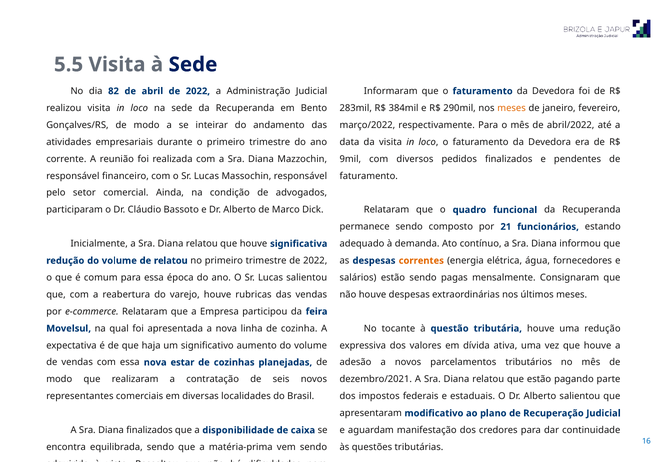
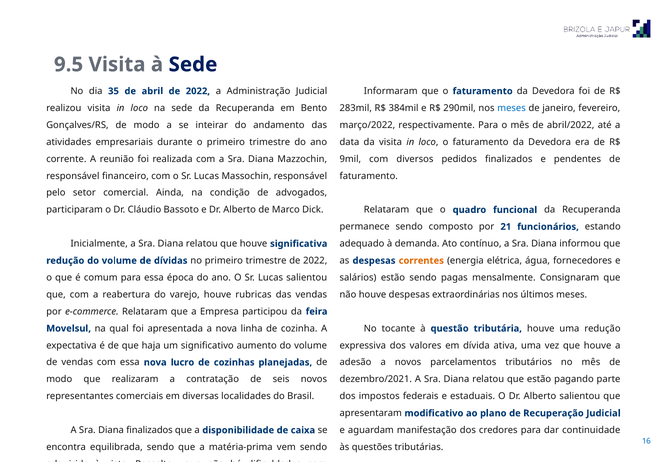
5.5: 5.5 -> 9.5 (69, 64)
82: 82 -> 35 (114, 91)
meses colour: orange -> blue (512, 108)
de relatou: relatou -> dívidas (171, 261)
estar: estar -> lucro (182, 362)
